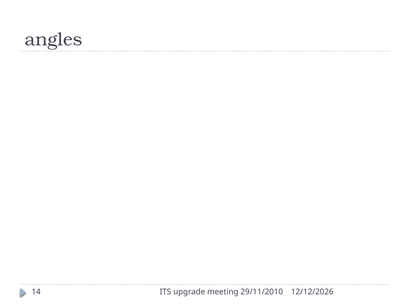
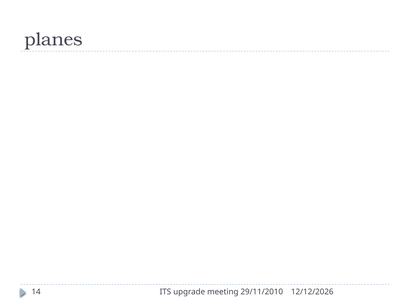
angles: angles -> planes (54, 40)
